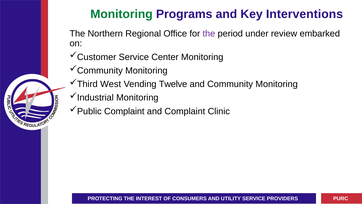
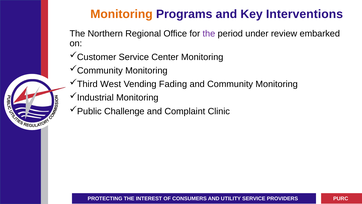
Monitoring colour: green -> orange (122, 14)
Twelve: Twelve -> Fading (173, 84)
Complaint: Complaint -> Challenge (124, 111)
